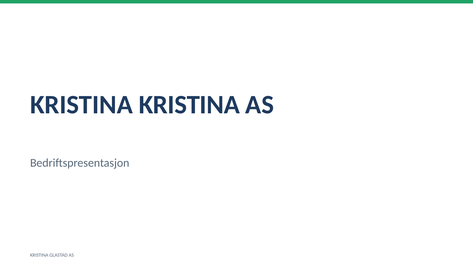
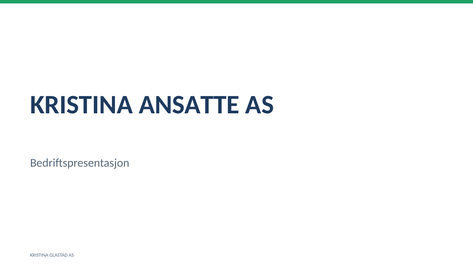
KRISTINA KRISTINA: KRISTINA -> ANSATTE (189, 105)
